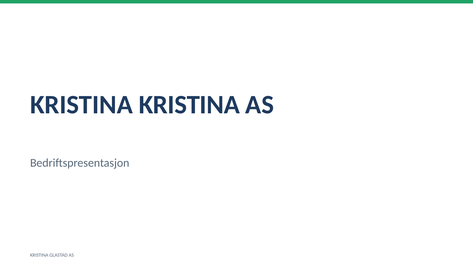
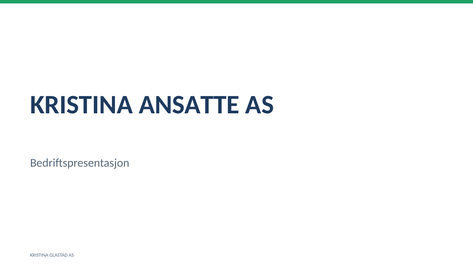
KRISTINA KRISTINA: KRISTINA -> ANSATTE (189, 105)
